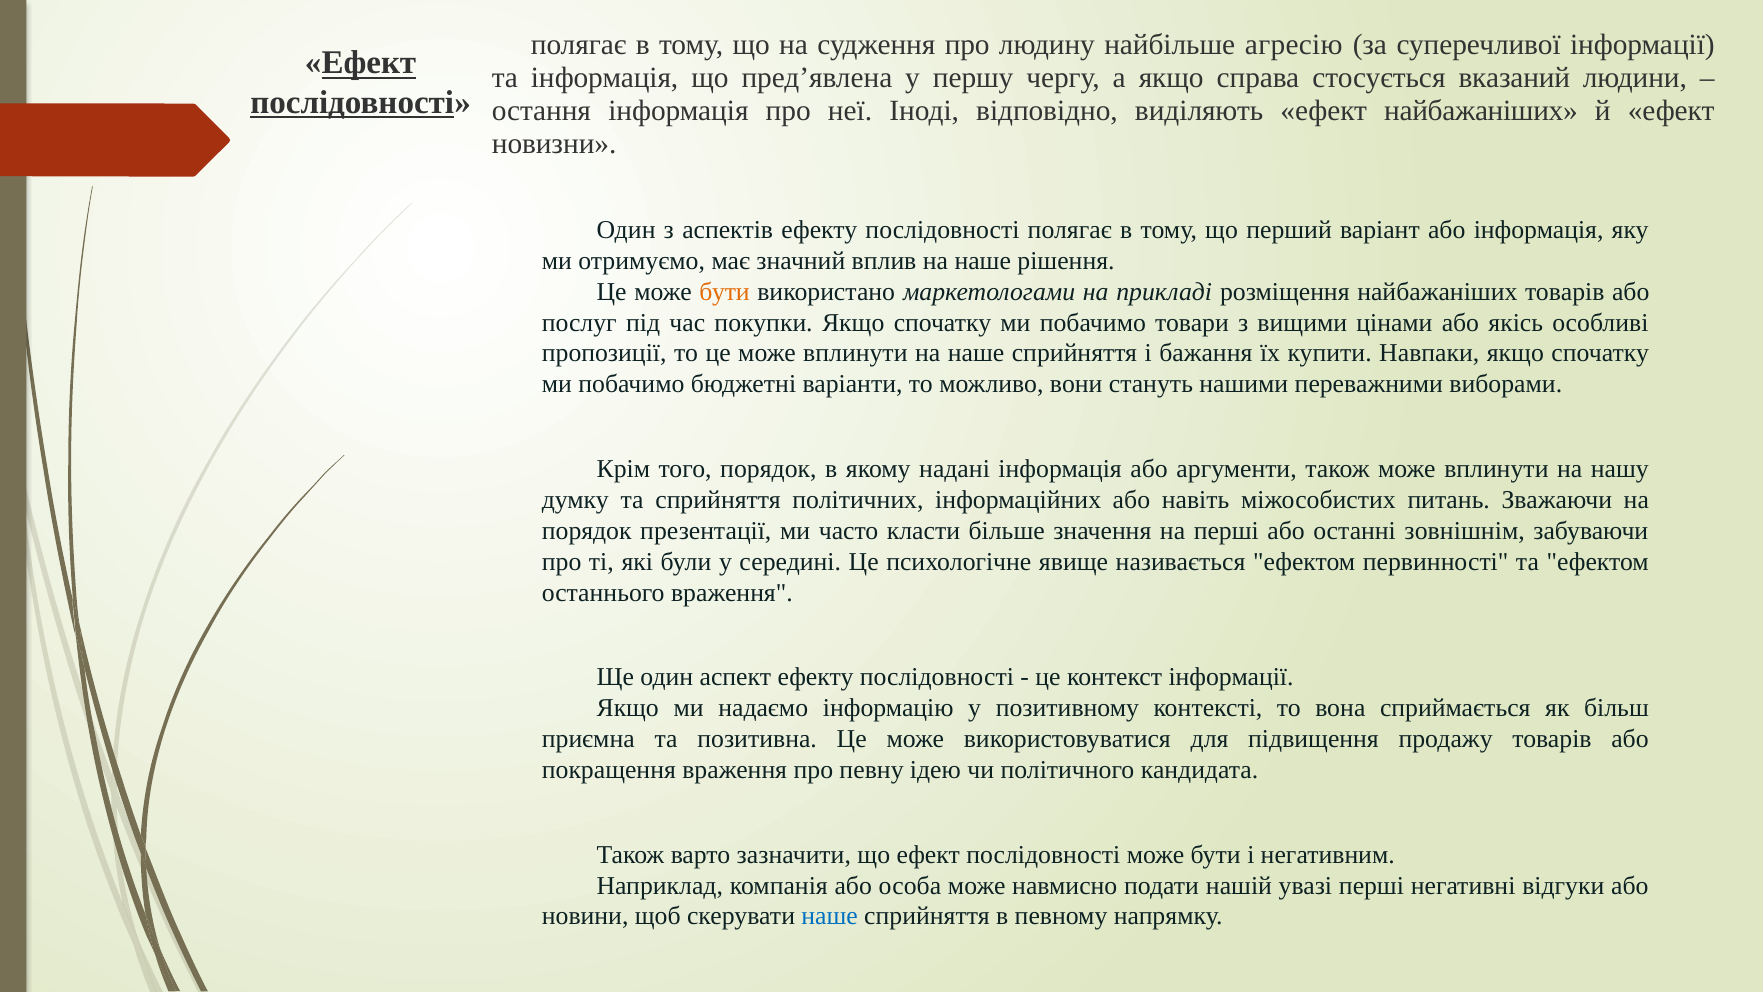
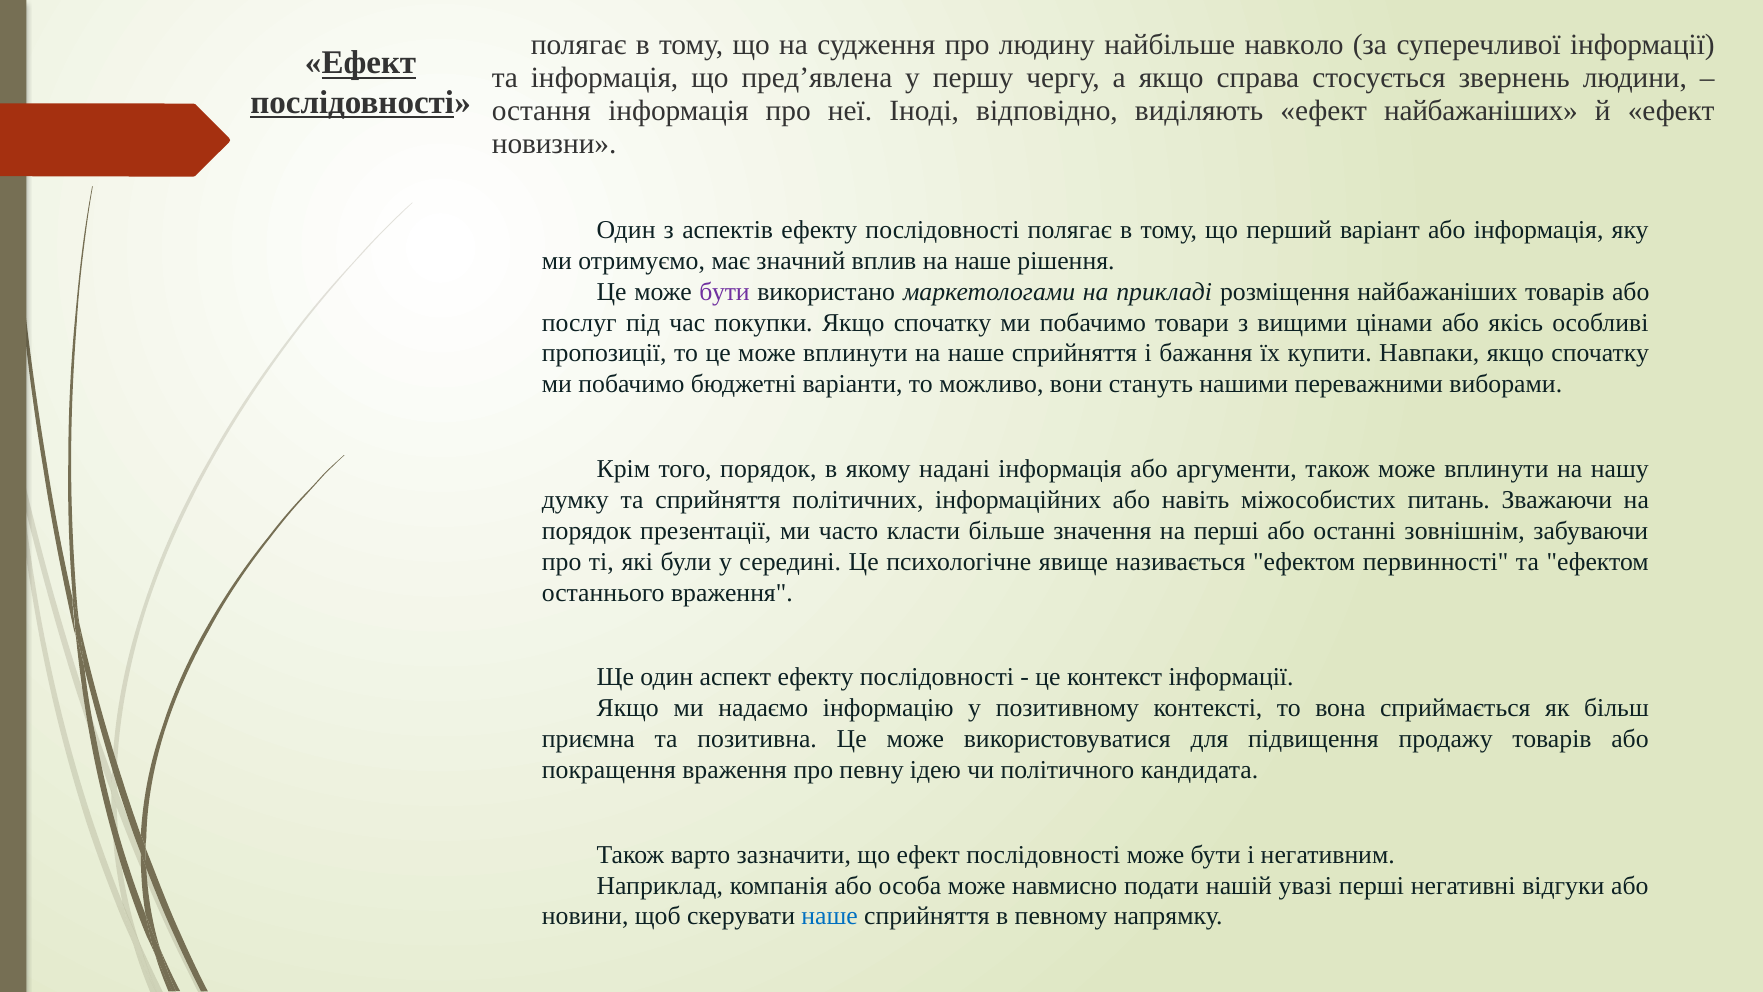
агресію: агресію -> навколо (1294, 45)
вказаний: вказаний -> звернень (1514, 78)
бути colour: orange -> purple (725, 292)
